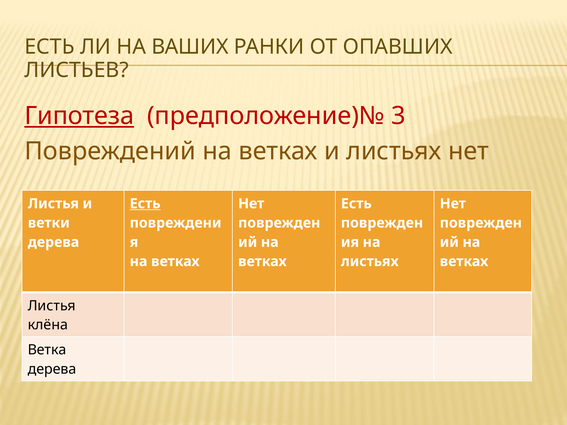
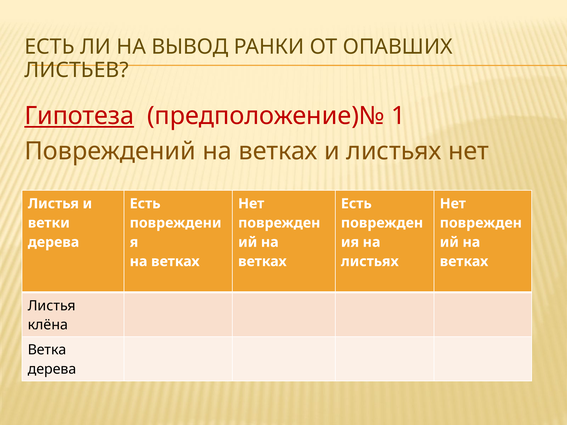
ВАШИХ: ВАШИХ -> ВЫВОД (190, 47)
3: 3 -> 1 (398, 116)
Есть underline: present -> none (145, 204)
